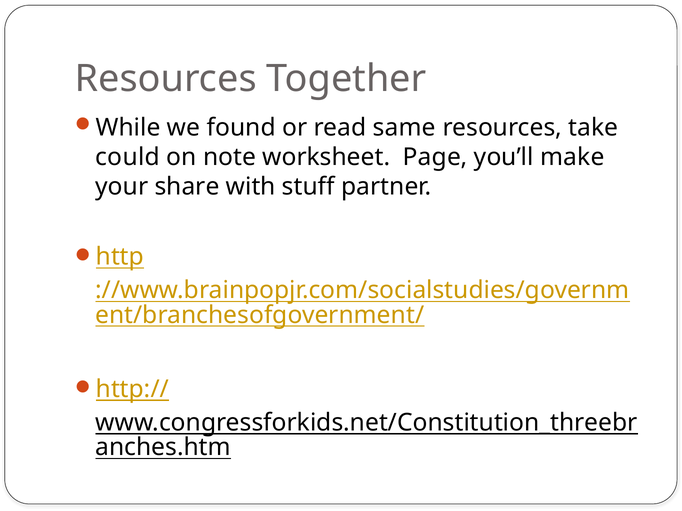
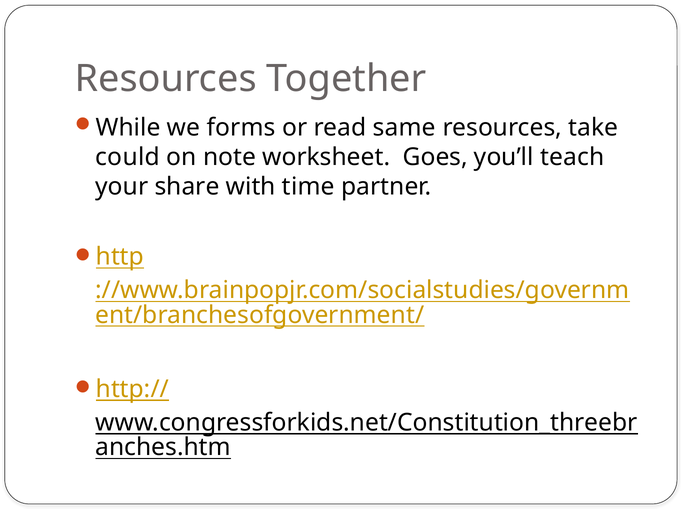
found: found -> forms (241, 128)
Page: Page -> Goes (435, 157)
make: make -> teach (572, 157)
stuff: stuff -> time (308, 187)
